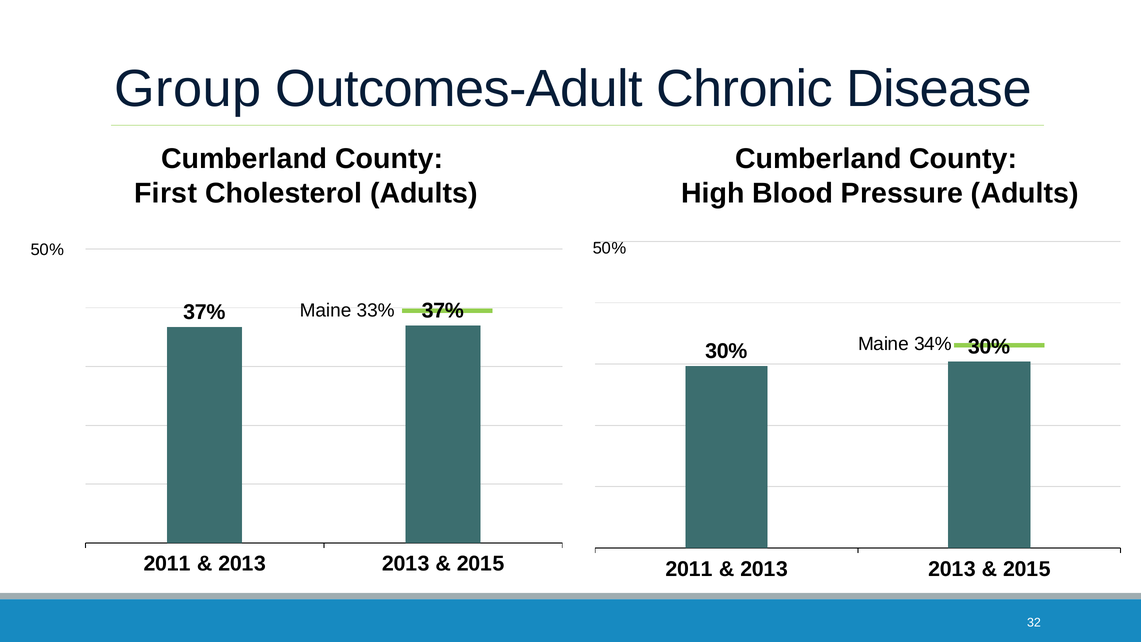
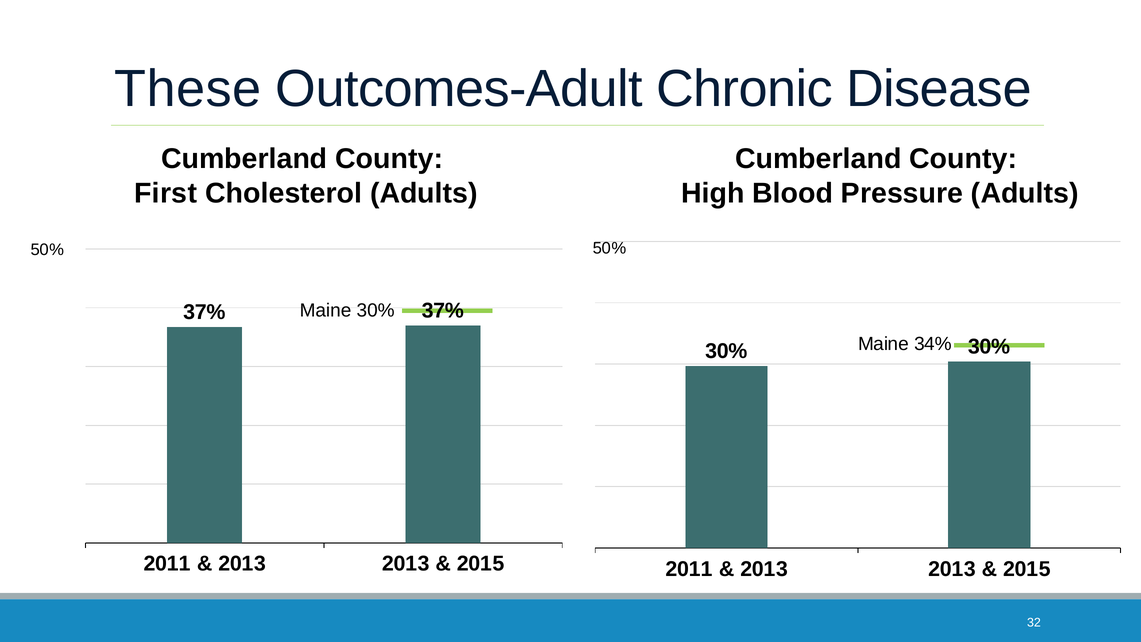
Group: Group -> These (188, 89)
Maine 33%: 33% -> 30% (376, 310)
